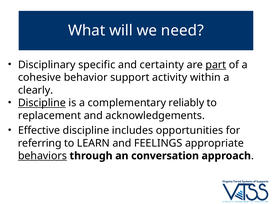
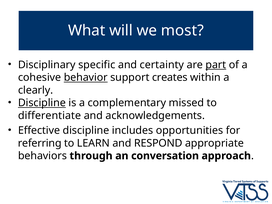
need: need -> most (182, 30)
behavior underline: none -> present (86, 77)
activity: activity -> creates (170, 77)
reliably: reliably -> missed (186, 103)
replacement: replacement -> differentiate (50, 116)
FEELINGS: FEELINGS -> RESPOND (158, 143)
behaviors underline: present -> none (42, 156)
